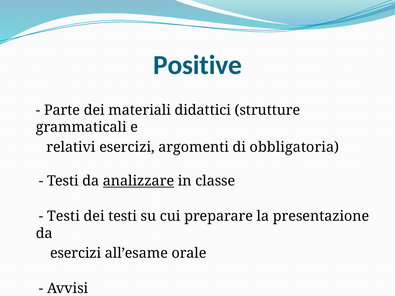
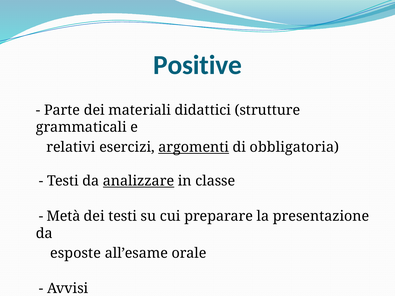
argomenti underline: none -> present (194, 147)
Testi: Testi -> Metà (64, 216)
esercizi: esercizi -> esposte (76, 253)
